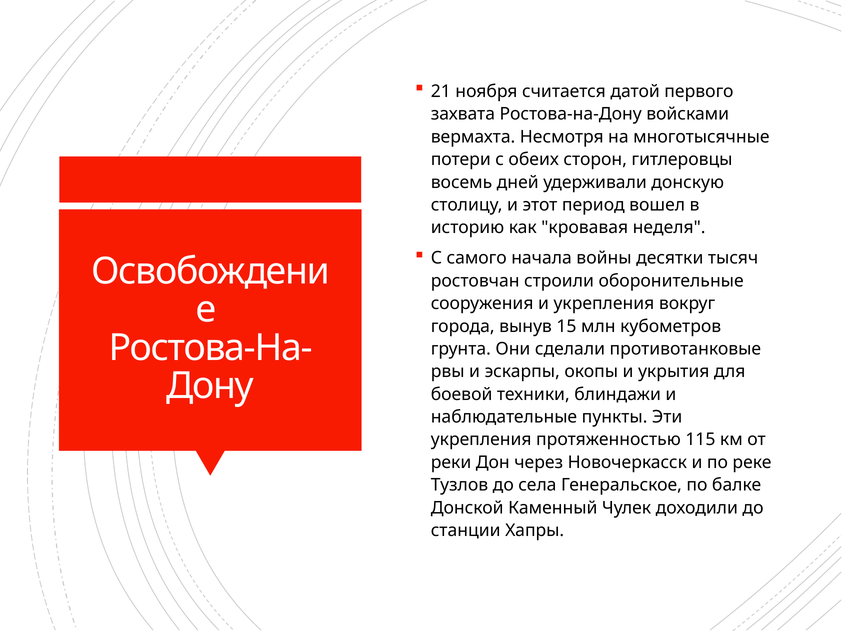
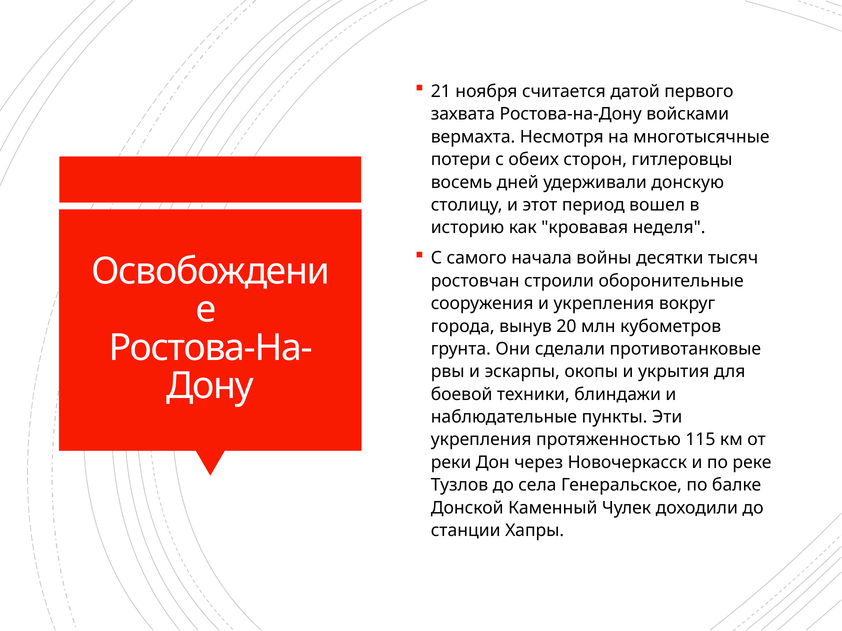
15: 15 -> 20 (566, 327)
